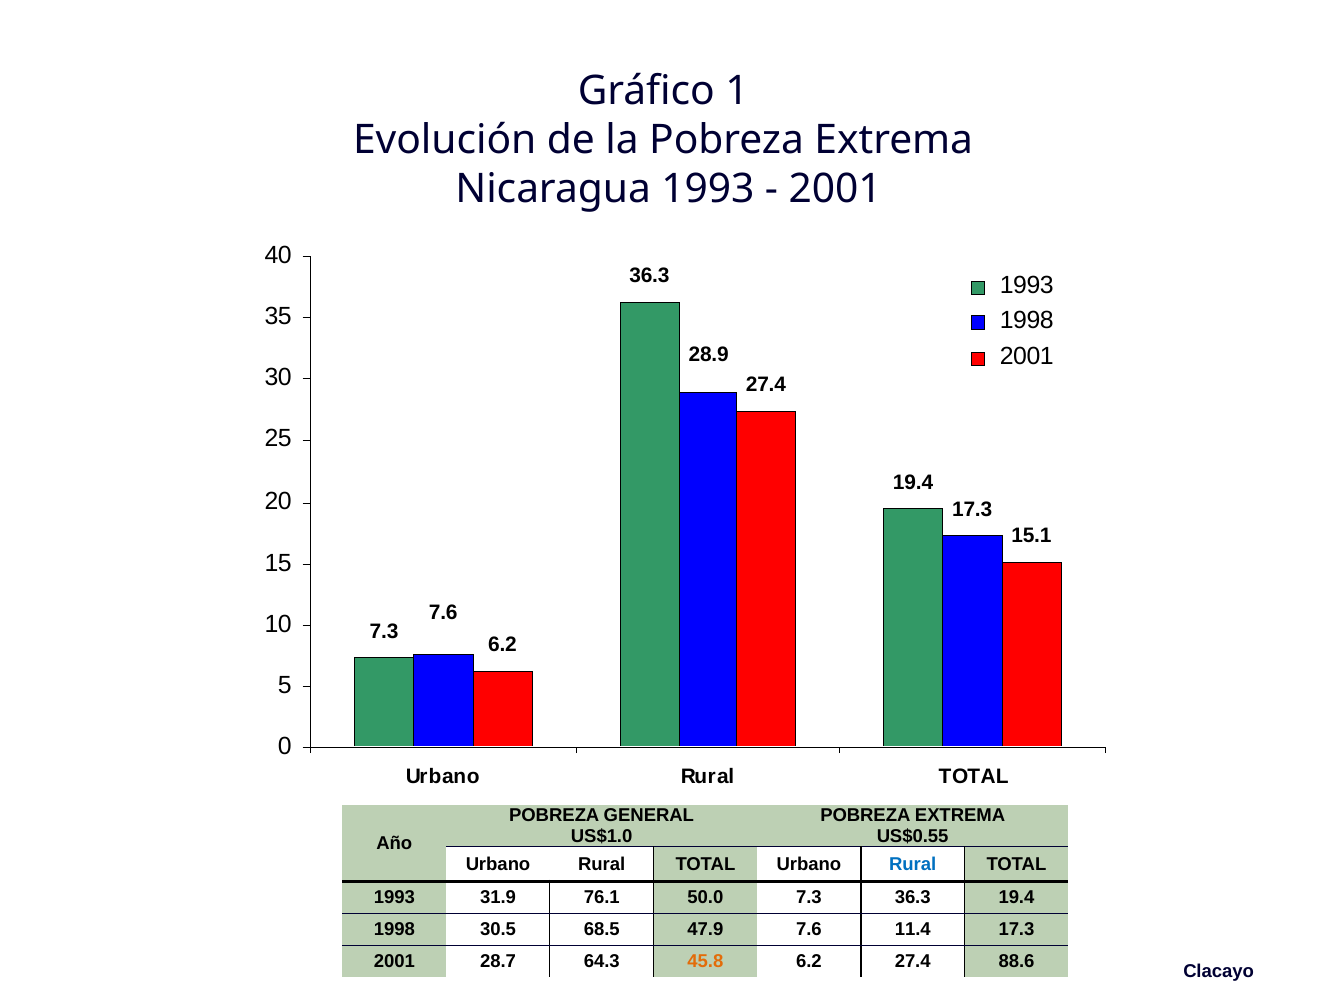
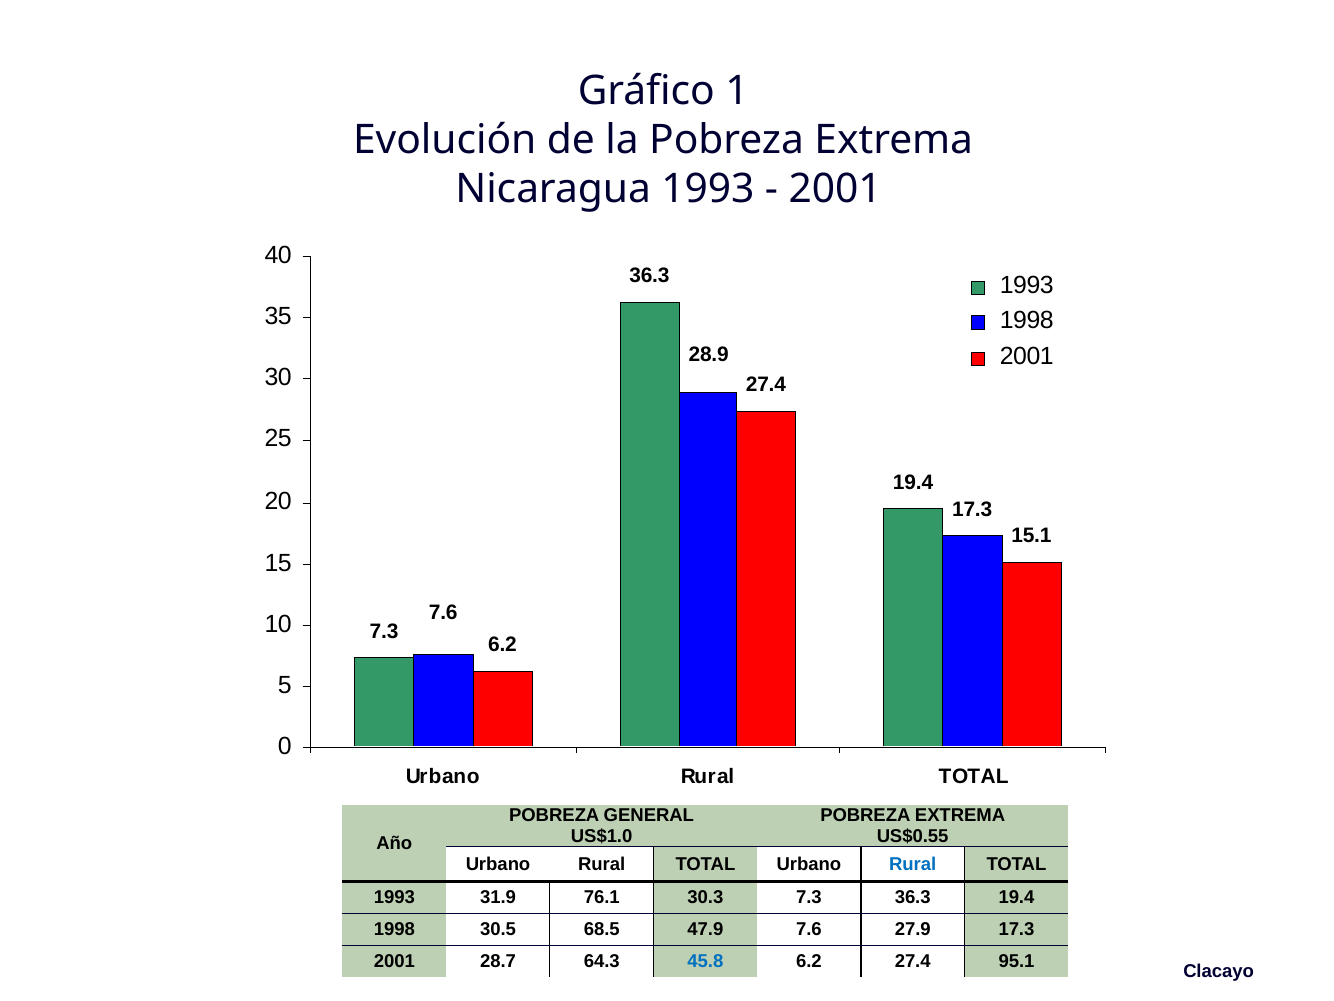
50.0: 50.0 -> 30.3 (705, 897)
11.4: 11.4 -> 27.9 (913, 929)
45.8 colour: orange -> blue (705, 961)
88.6: 88.6 -> 95.1 (1016, 961)
